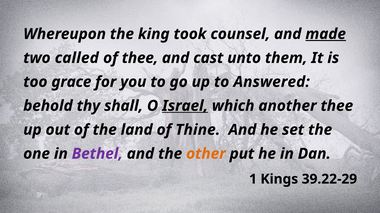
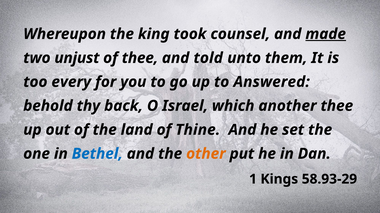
called: called -> unjust (77, 58)
cast: cast -> told (208, 58)
grace: grace -> every (71, 82)
shall: shall -> back (124, 106)
Israel underline: present -> none (185, 106)
Bethel colour: purple -> blue (97, 154)
39.22-29: 39.22-29 -> 58.93-29 (329, 180)
